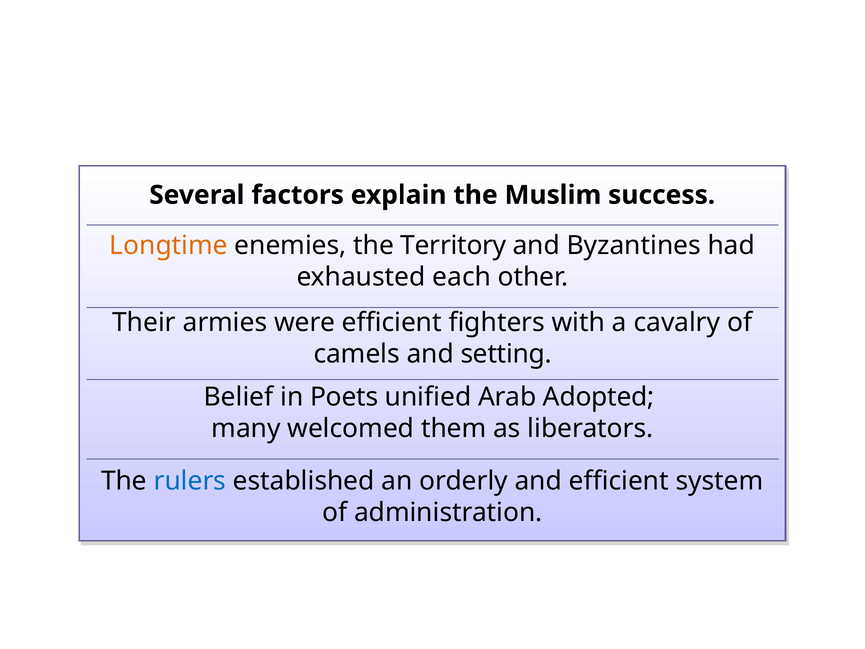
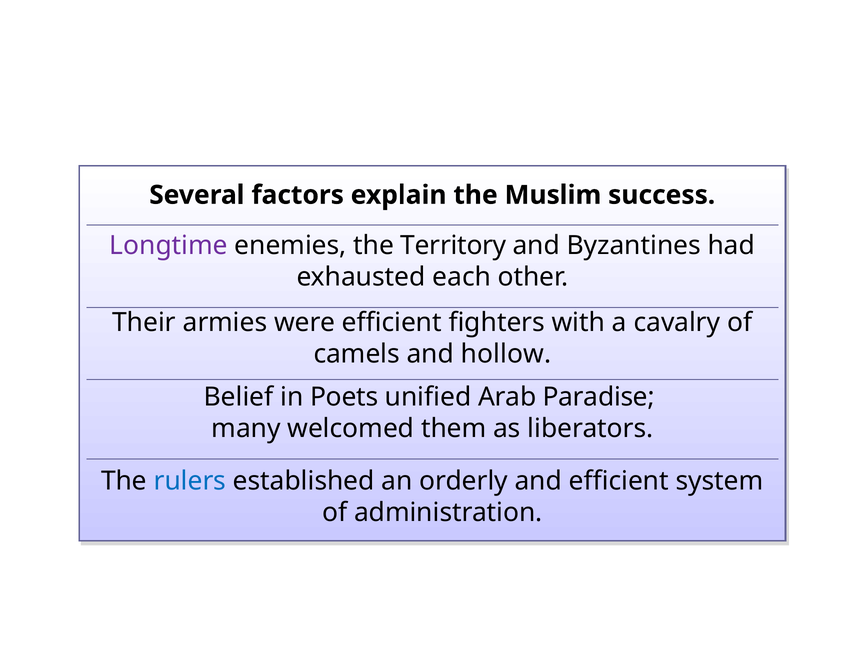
Longtime colour: orange -> purple (169, 245)
setting: setting -> hollow (506, 354)
Adopted: Adopted -> Paradise (599, 397)
